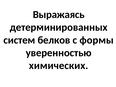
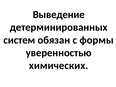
Выражаясь: Выражаясь -> Выведение (59, 15)
белков: белков -> обязан (54, 40)
